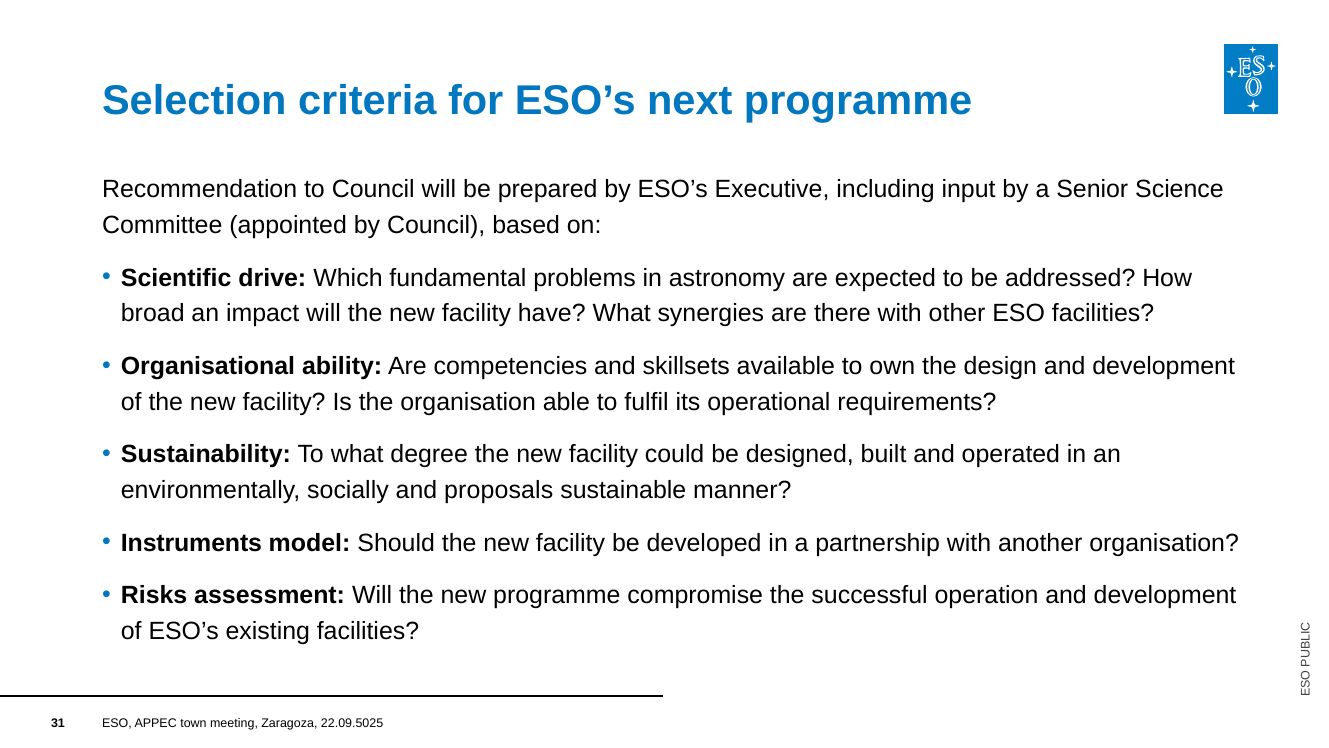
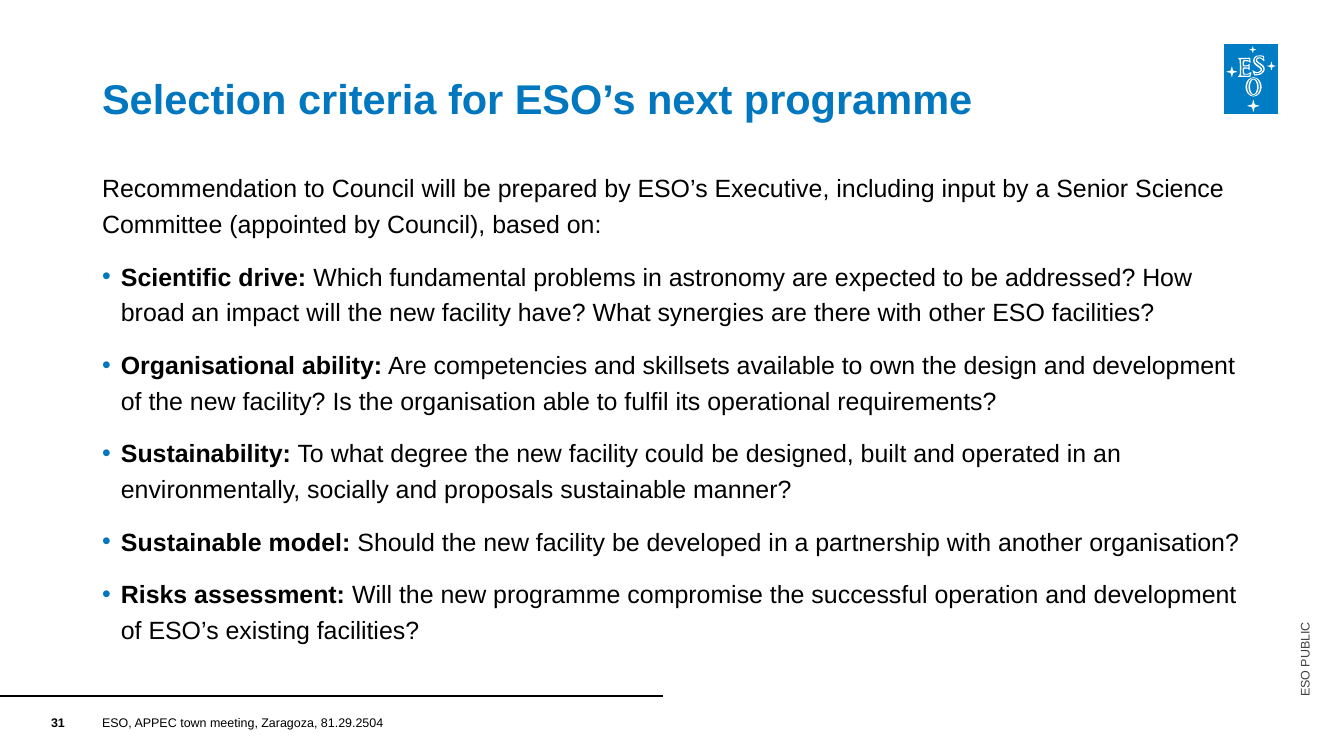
Instruments: Instruments -> Sustainable (191, 543)
22.09.5025: 22.09.5025 -> 81.29.2504 (352, 723)
